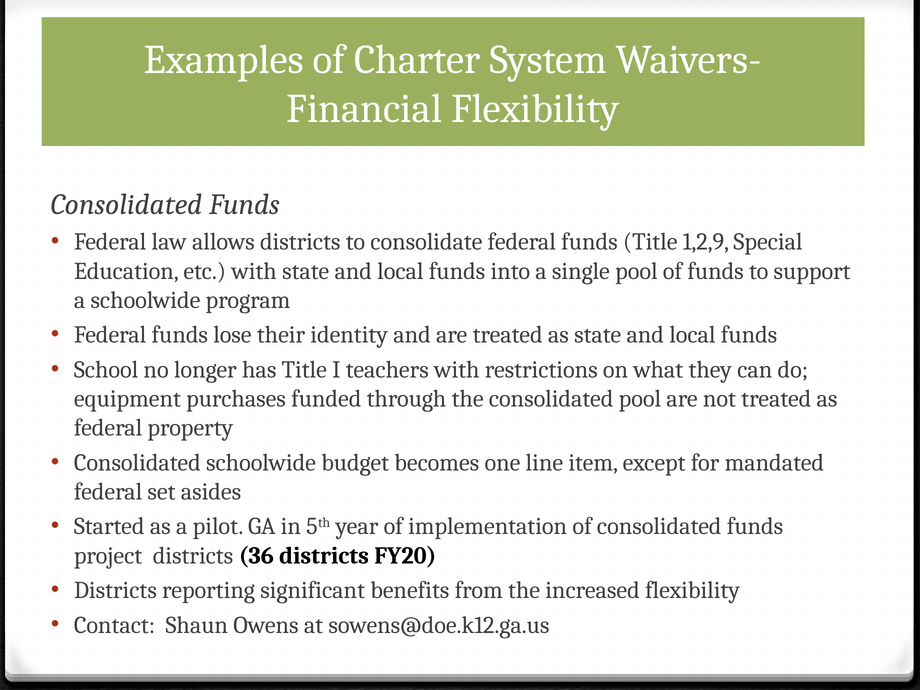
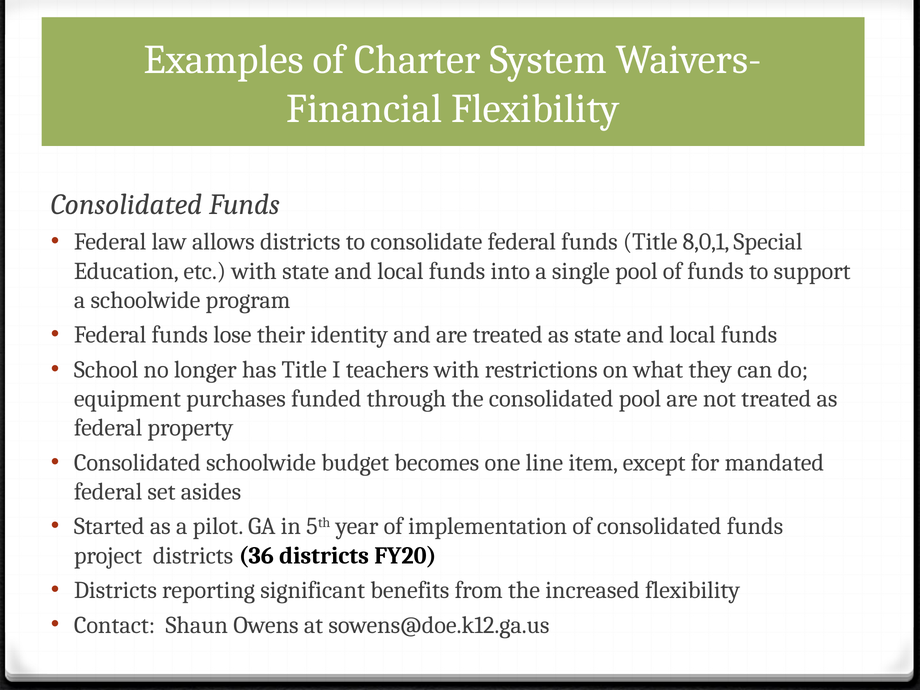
1,2,9: 1,2,9 -> 8,0,1 (706, 242)
